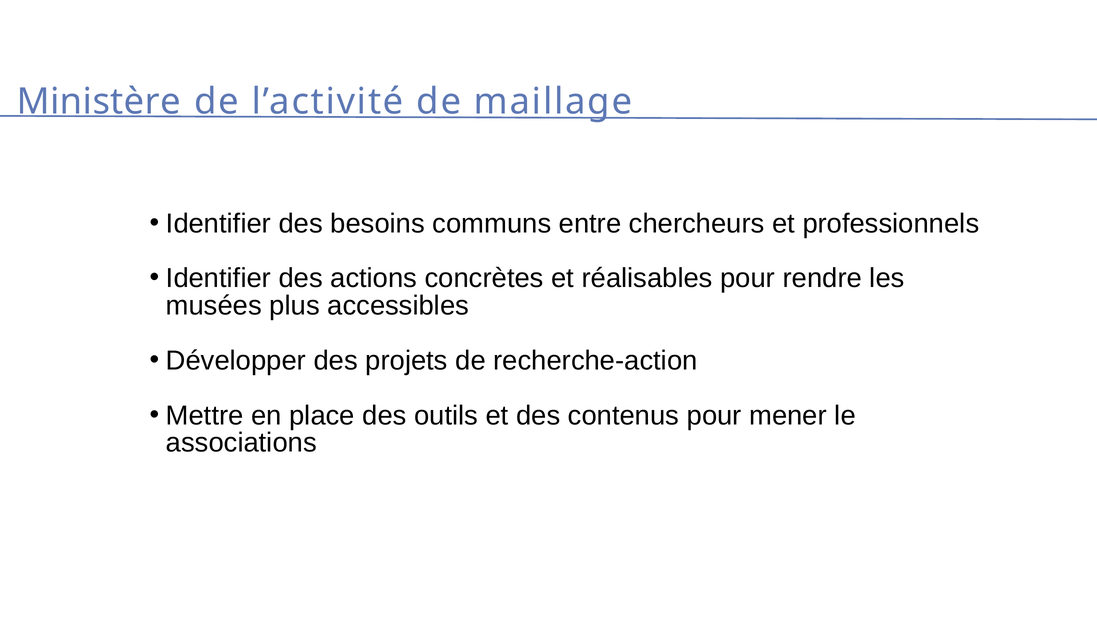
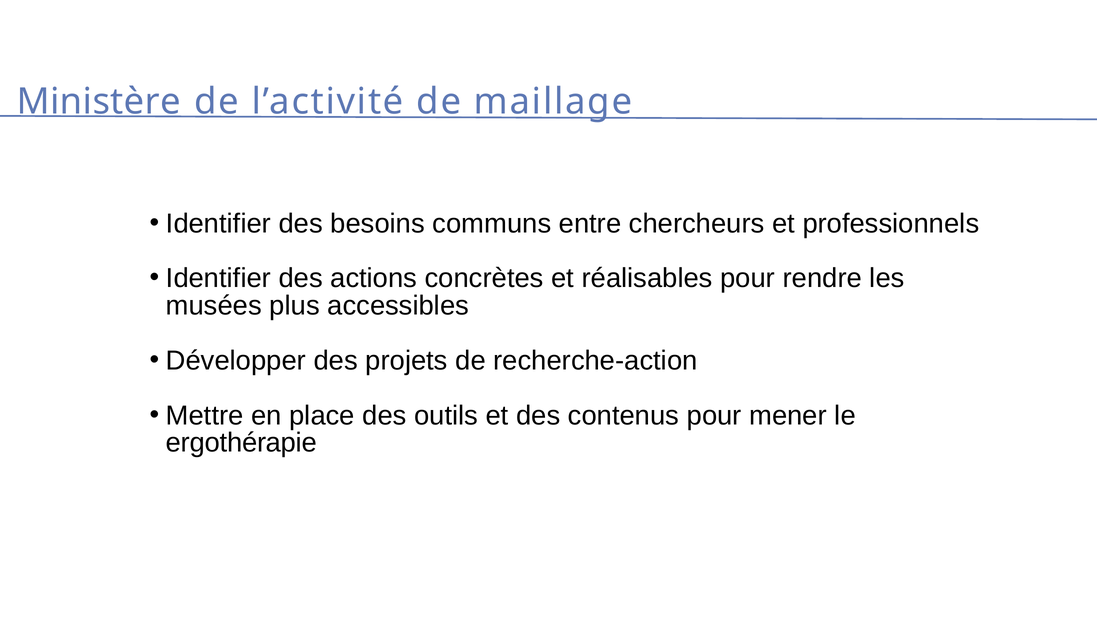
associations: associations -> ergothérapie (241, 443)
